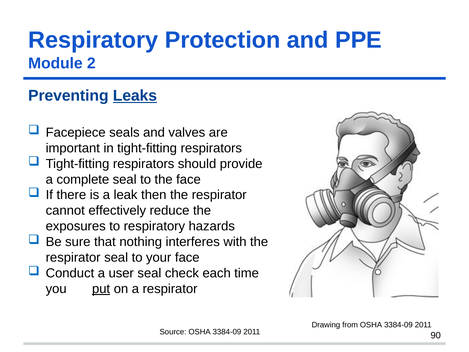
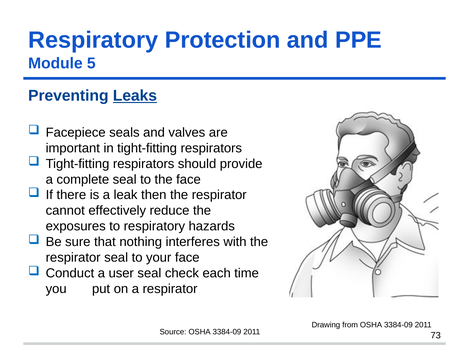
2: 2 -> 5 (91, 63)
put underline: present -> none (101, 289)
90: 90 -> 73 (436, 335)
